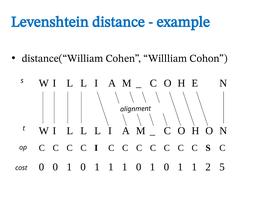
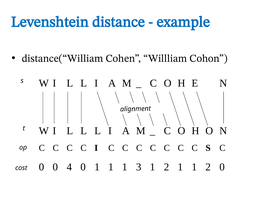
0 0 1: 1 -> 4 (69, 166)
1 1 0: 0 -> 3 (139, 166)
0: 0 -> 2 (166, 166)
2 5: 5 -> 0 (222, 166)
